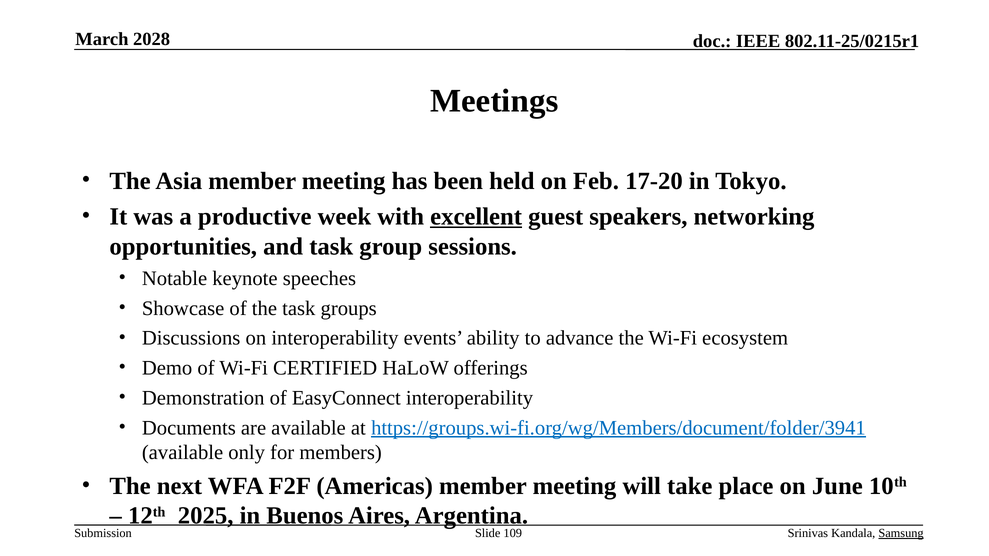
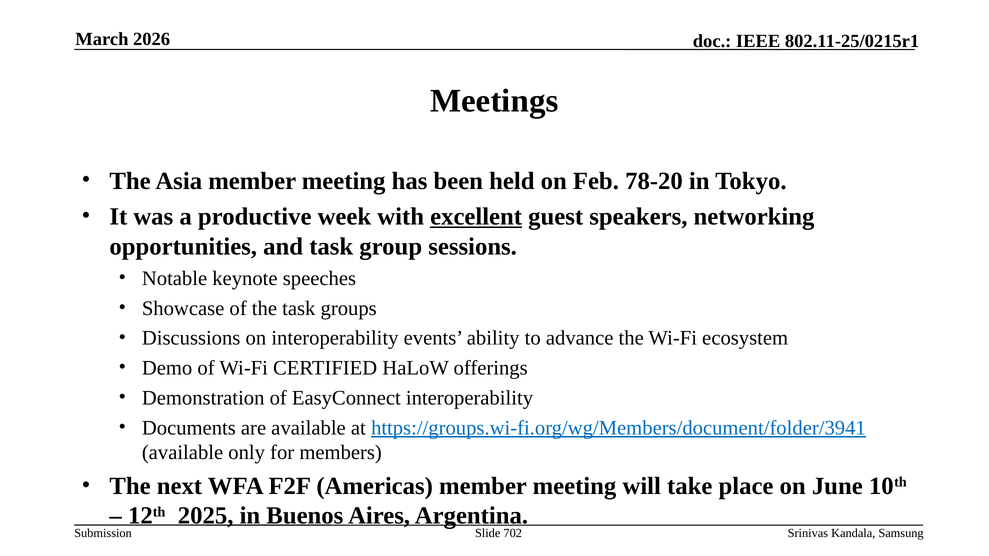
2028: 2028 -> 2026 (152, 39)
17-20: 17-20 -> 78-20 (654, 181)
109: 109 -> 702 (513, 534)
Samsung underline: present -> none (901, 534)
